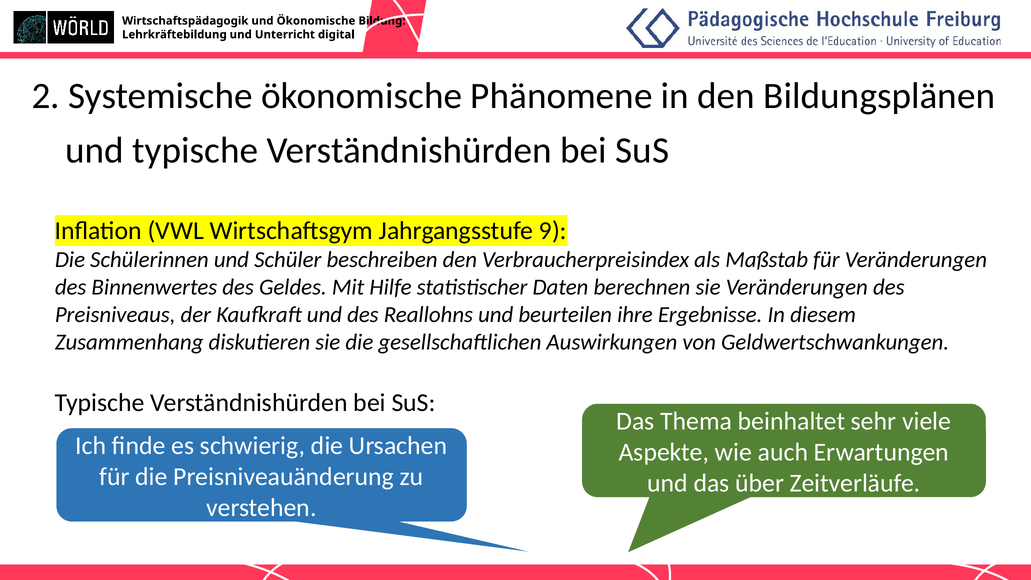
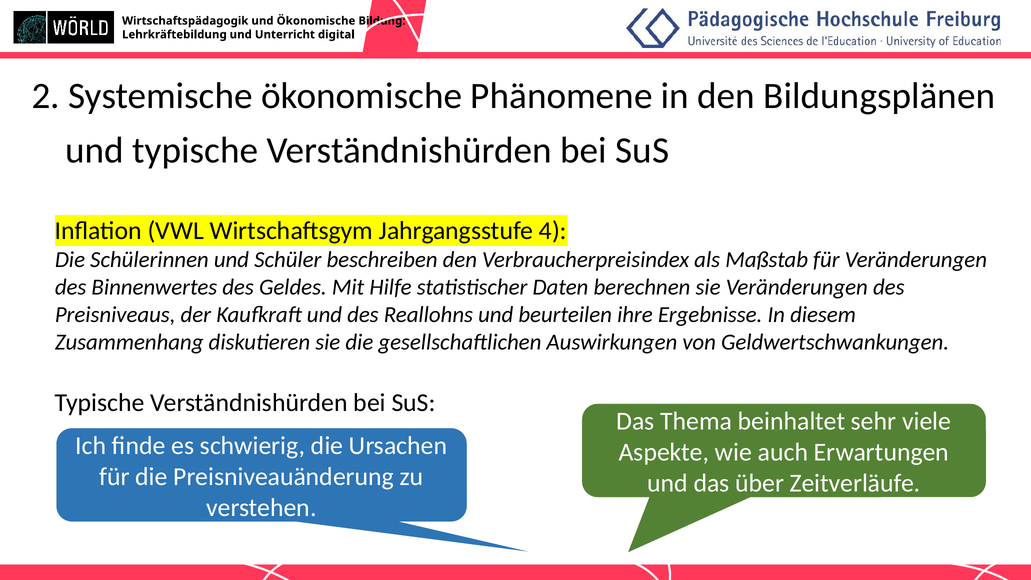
9: 9 -> 4 (553, 231)
